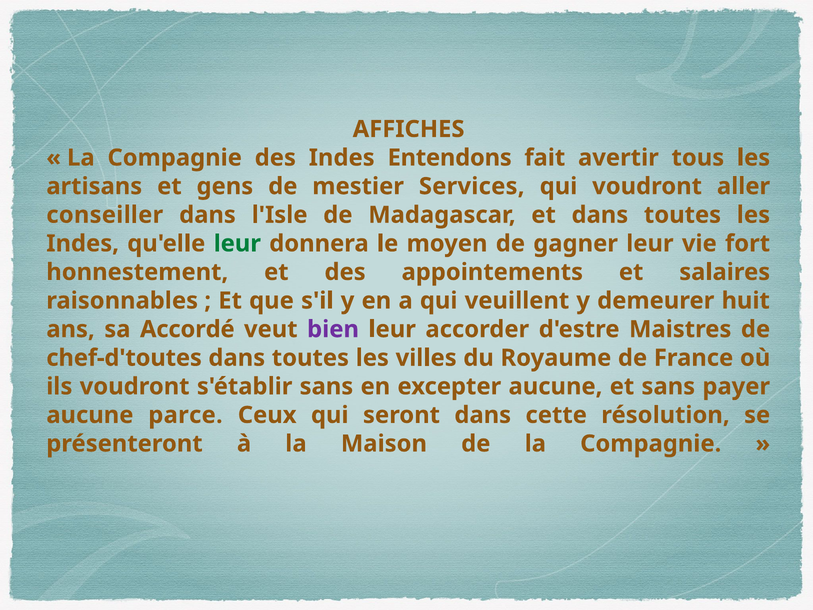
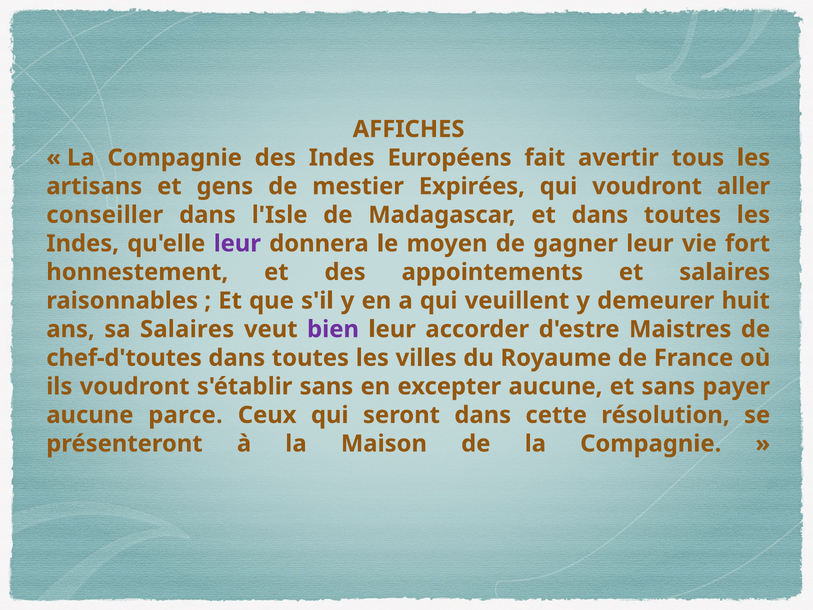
Entendons: Entendons -> Européens (450, 158)
Services: Services -> Expirées (472, 186)
leur colour: green -> purple (237, 243)
sa Accordé: Accordé -> Salaires (187, 329)
